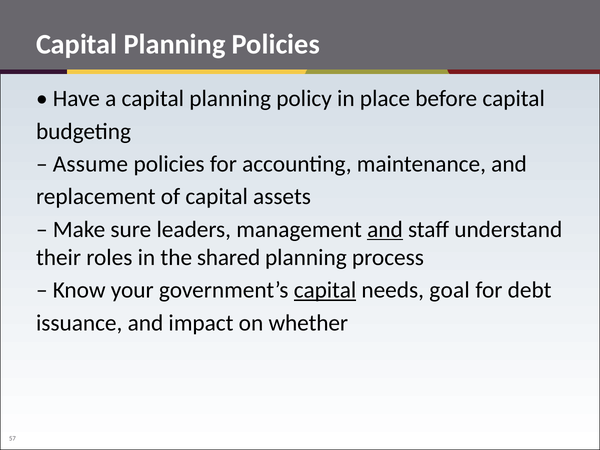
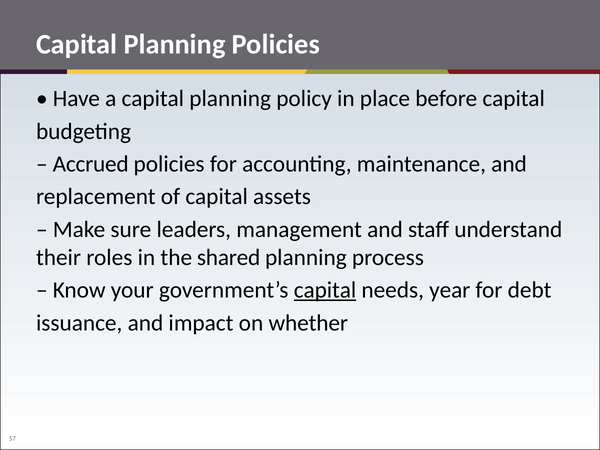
Assume: Assume -> Accrued (91, 164)
and underline: present -> none (385, 229)
goal: goal -> year (450, 290)
